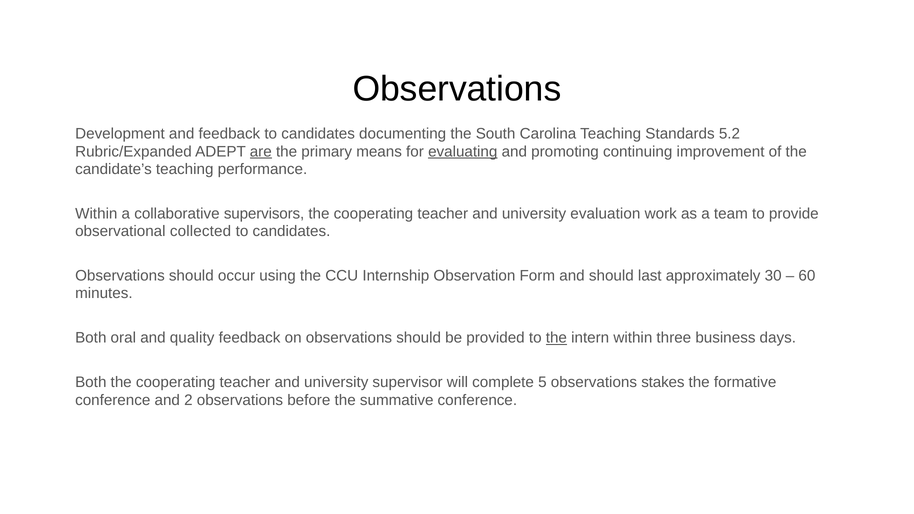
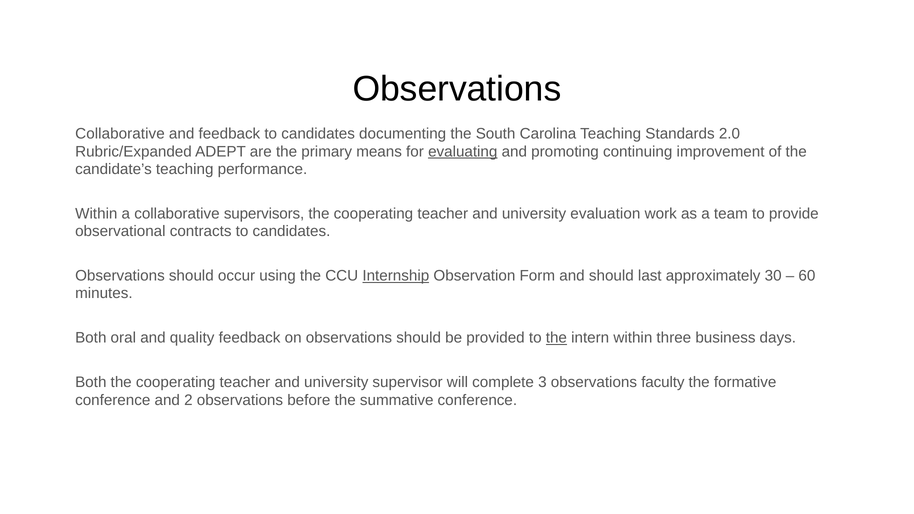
Development: Development -> Collaborative (120, 134)
5.2: 5.2 -> 2.0 (729, 134)
are underline: present -> none (261, 152)
collected: collected -> contracts (201, 231)
Internship underline: none -> present (396, 276)
5: 5 -> 3 (542, 383)
stakes: stakes -> faculty (663, 383)
